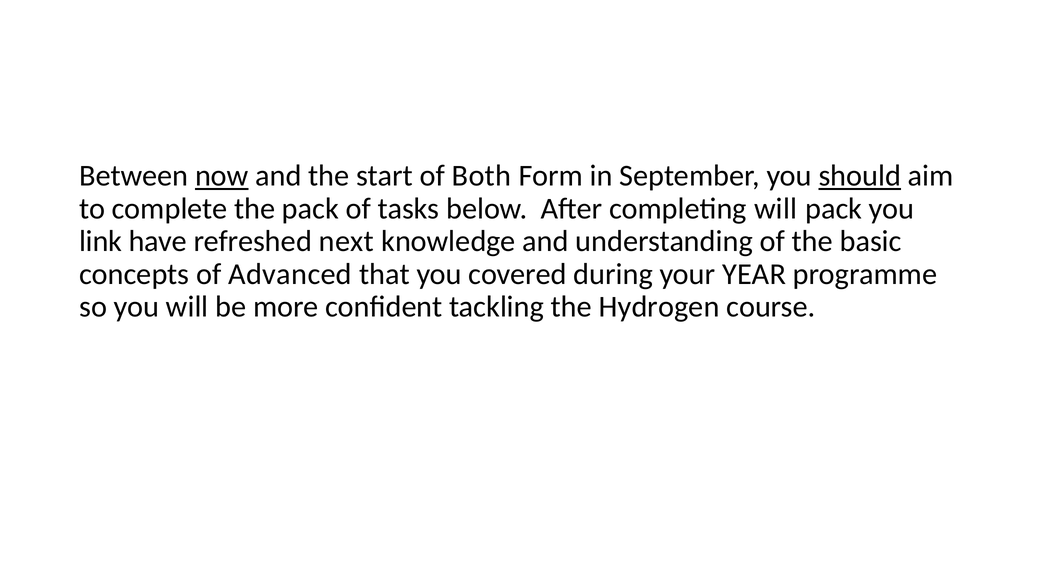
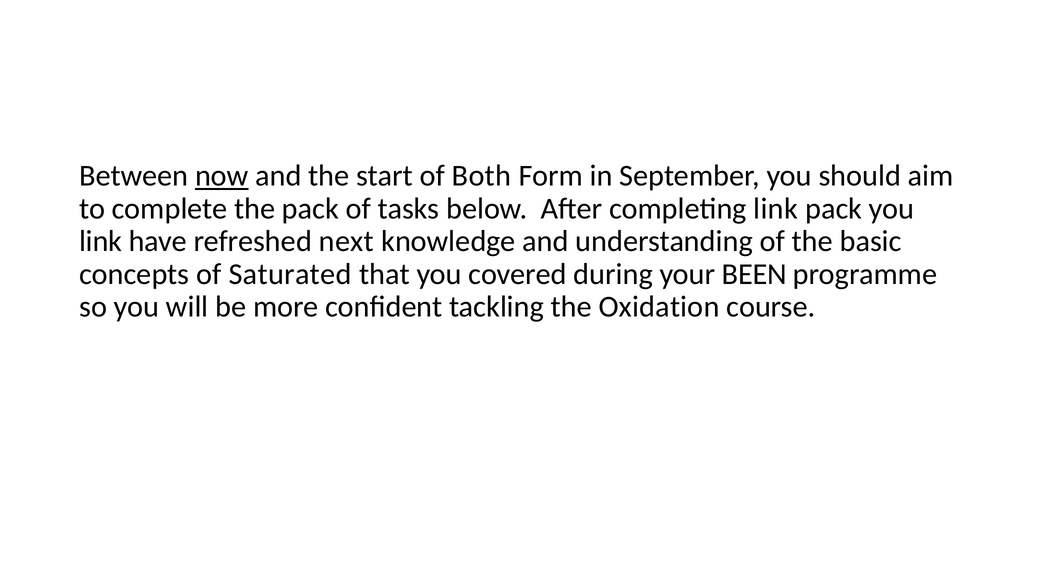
should underline: present -> none (860, 176)
completing will: will -> link (776, 209)
Advanced: Advanced -> Saturated (290, 274)
YEAR: YEAR -> BEEN (754, 274)
Hydrogen: Hydrogen -> Oxidation (659, 307)
